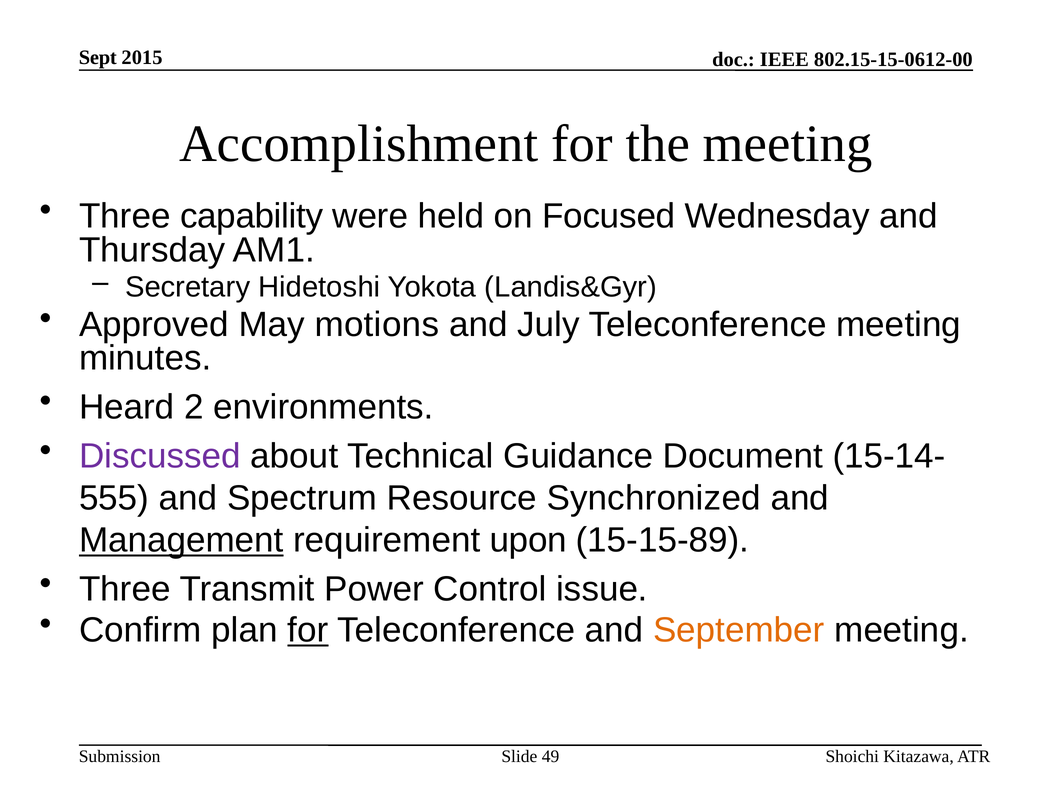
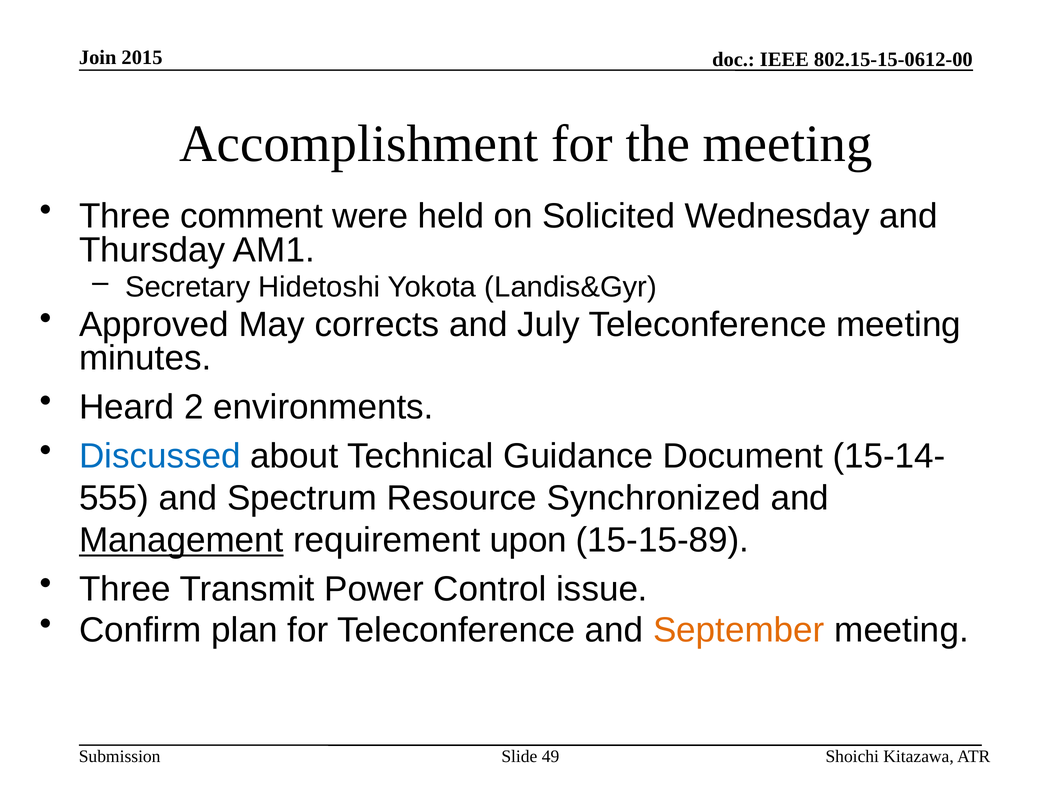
Sept: Sept -> Join (98, 57)
capability: capability -> comment (252, 216)
Focused: Focused -> Solicited (609, 216)
motions: motions -> corrects (377, 325)
Discussed colour: purple -> blue (160, 456)
for underline: present -> none (308, 630)
